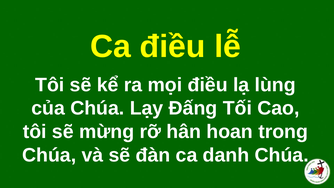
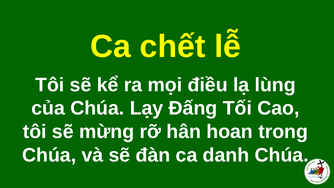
Ca điều: điều -> chết (173, 46)
